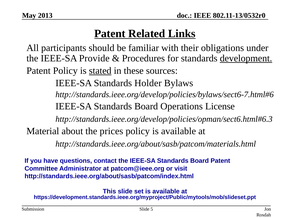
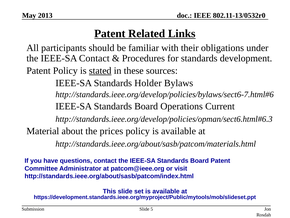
IEEE-SA Provide: Provide -> Contact (94, 58)
development underline: present -> none (246, 58)
License: License -> Current (220, 106)
